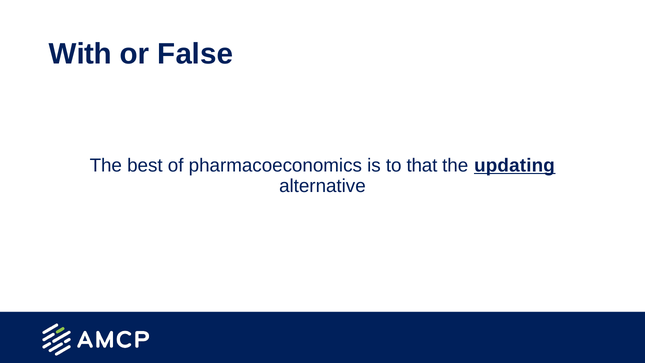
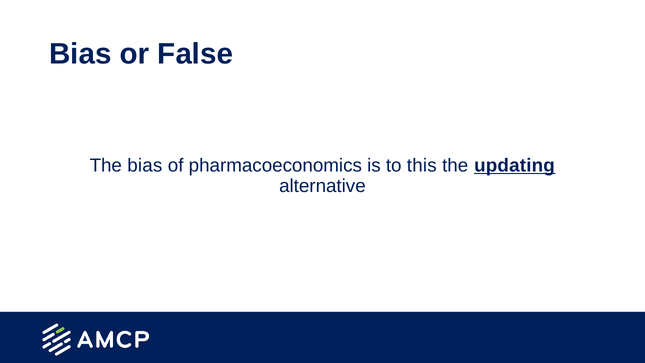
With: With -> Bias (80, 54)
The best: best -> bias (145, 165)
that: that -> this (422, 165)
